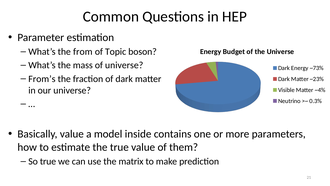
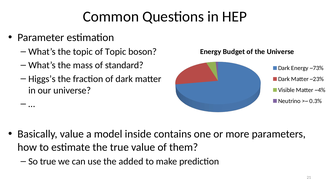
the from: from -> topic (83, 52)
of universe: universe -> standard (124, 65)
From’s: From’s -> Higgs’s (42, 79)
matrix: matrix -> added (131, 161)
